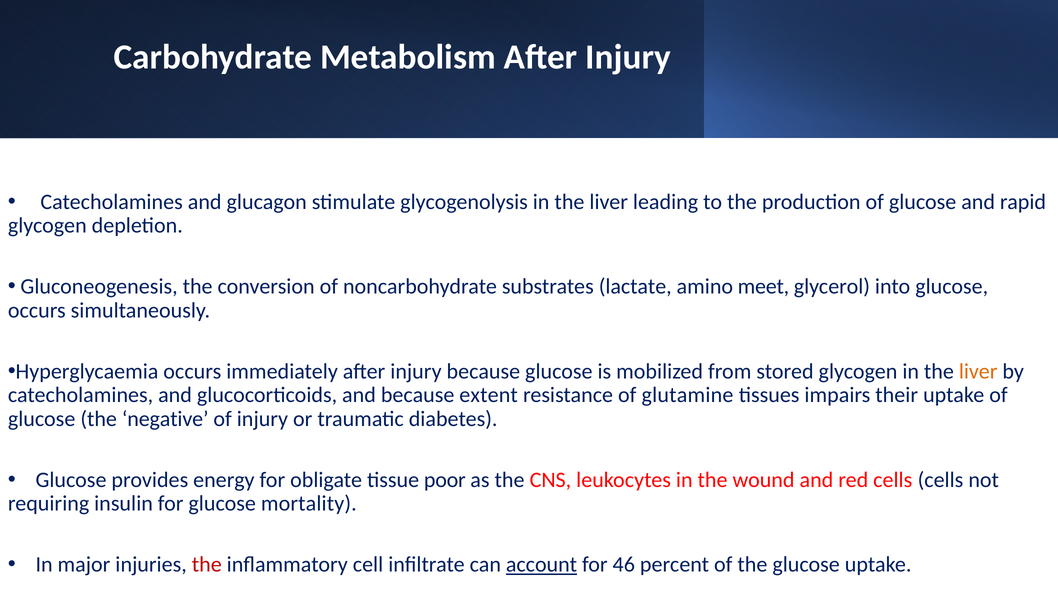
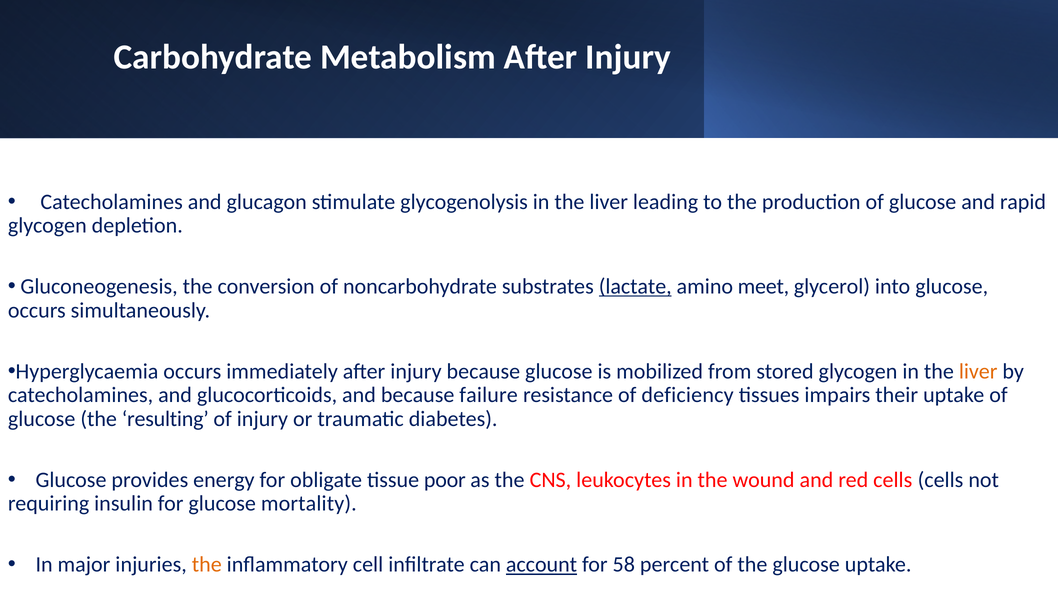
lactate underline: none -> present (635, 287)
extent: extent -> failure (489, 395)
glutamine: glutamine -> deficiency (688, 395)
negative: negative -> resulting (165, 419)
the colour: red -> orange (207, 565)
46: 46 -> 58 (624, 565)
